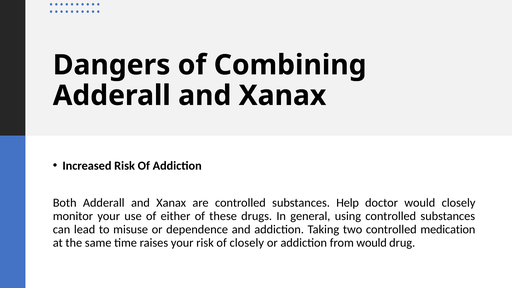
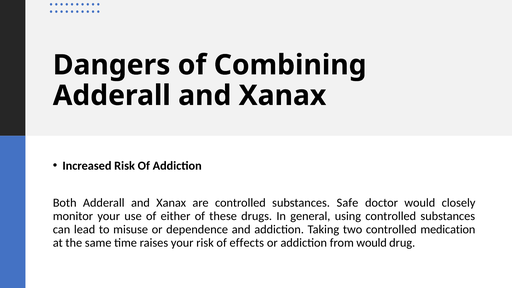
Help: Help -> Safe (347, 203)
of closely: closely -> effects (247, 243)
